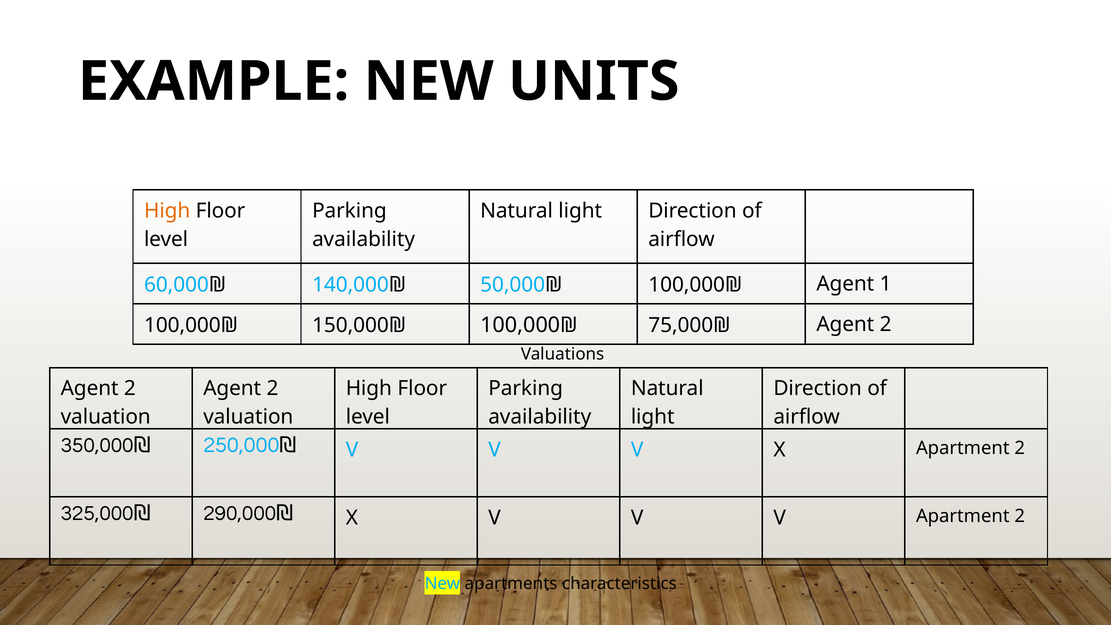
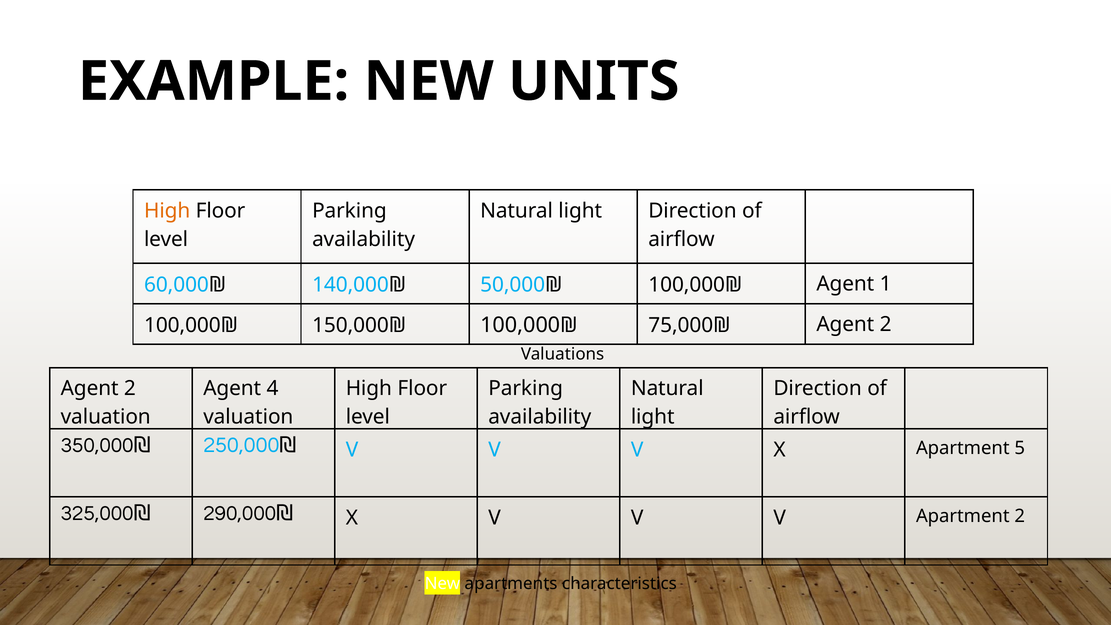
2: 2 -> 4 (272, 388)
X Apartment 2: 2 -> 5 (1020, 448)
New colour: light blue -> white (442, 584)
